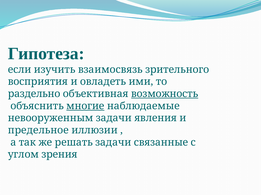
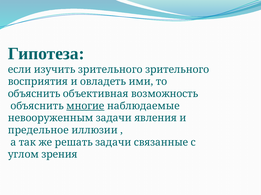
изучить взаимосвязь: взаимосвязь -> зрительного (110, 70)
раздельно: раздельно -> объяснить (34, 94)
возможность underline: present -> none (165, 94)
